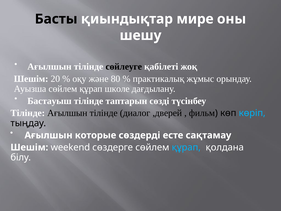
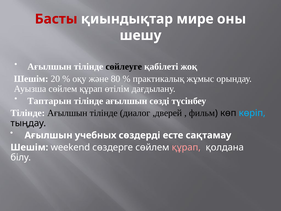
Басты colour: black -> red (56, 19)
школе: школе -> өтілім (117, 89)
Бастауыш: Бастауыш -> Таптарын (49, 101)
таптарын: таптарын -> ағылшын (126, 101)
которые: которые -> учебных (96, 135)
құрап colour: light blue -> pink (186, 147)
